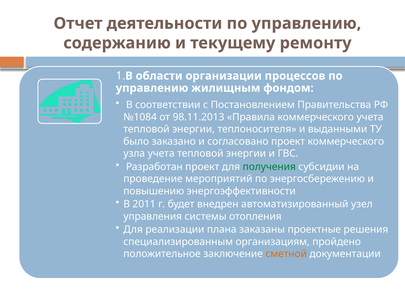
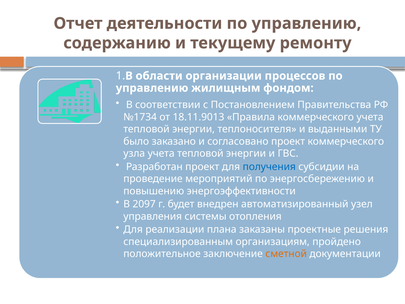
№1084: №1084 -> №1734 (140, 117)
98.11.2013: 98.11.2013 -> 18.11.9013 (199, 117)
получения colour: green -> blue (269, 167)
2011: 2011 -> 2097 (144, 204)
